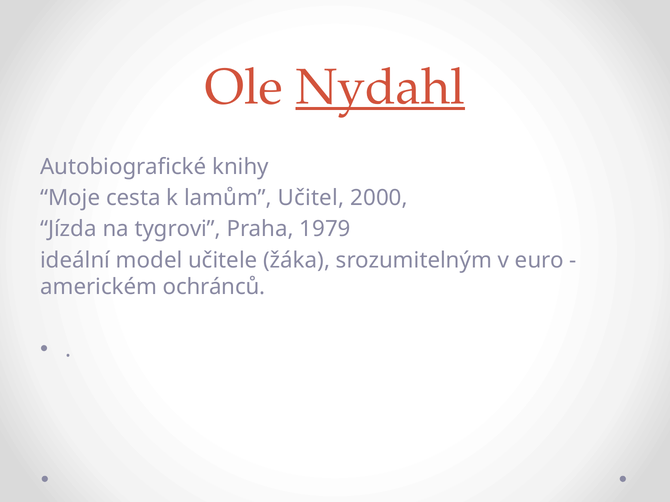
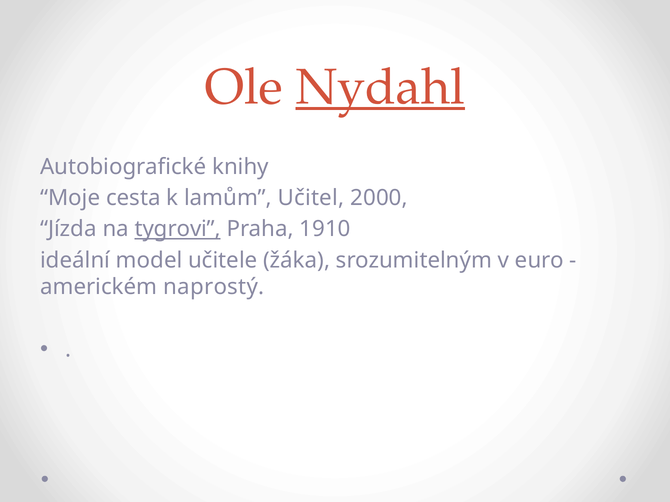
tygrovi underline: none -> present (178, 229)
1979: 1979 -> 1910 (325, 229)
ochránců: ochránců -> naprostý (214, 287)
